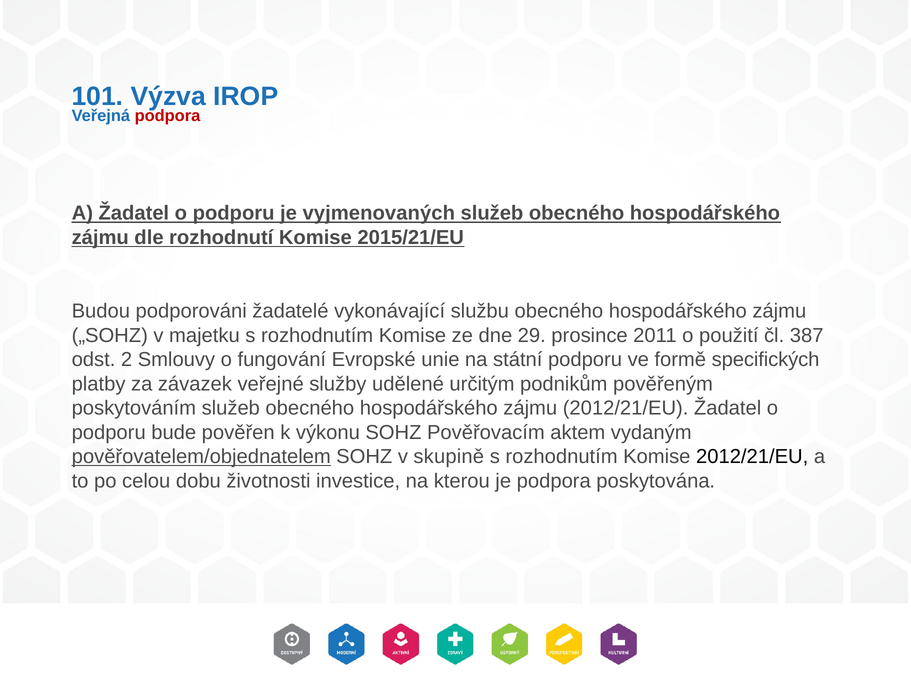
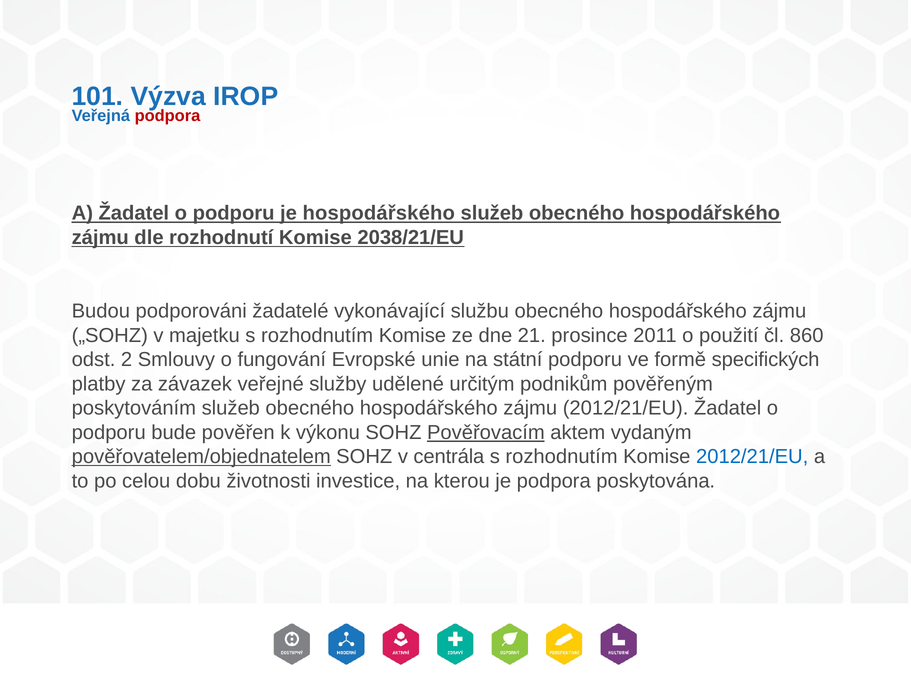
je vyjmenovaných: vyjmenovaných -> hospodářského (379, 213)
2015/21/EU: 2015/21/EU -> 2038/21/EU (411, 238)
29: 29 -> 21 (532, 336)
387: 387 -> 860 (807, 336)
Pověřovacím underline: none -> present (486, 433)
skupině: skupině -> centrála (449, 457)
2012/21/EU colour: black -> blue (752, 457)
